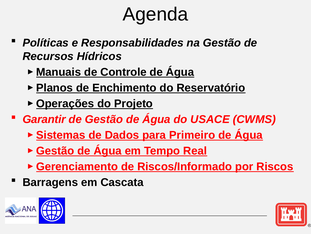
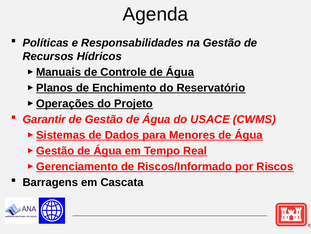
Primeiro: Primeiro -> Menores (192, 135)
